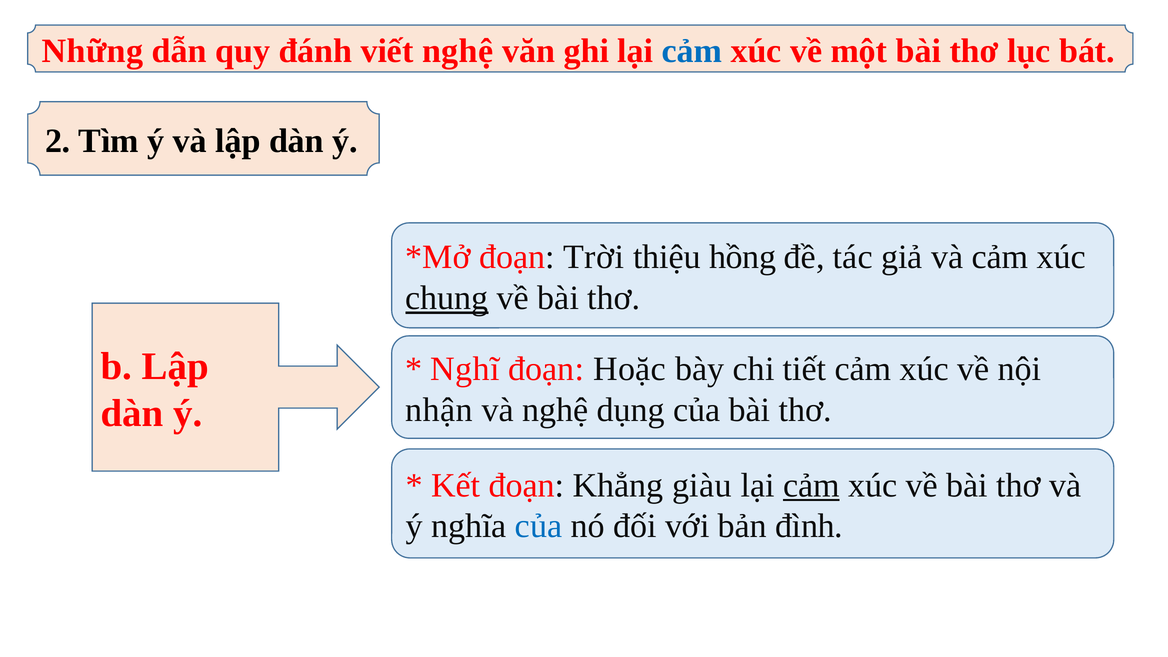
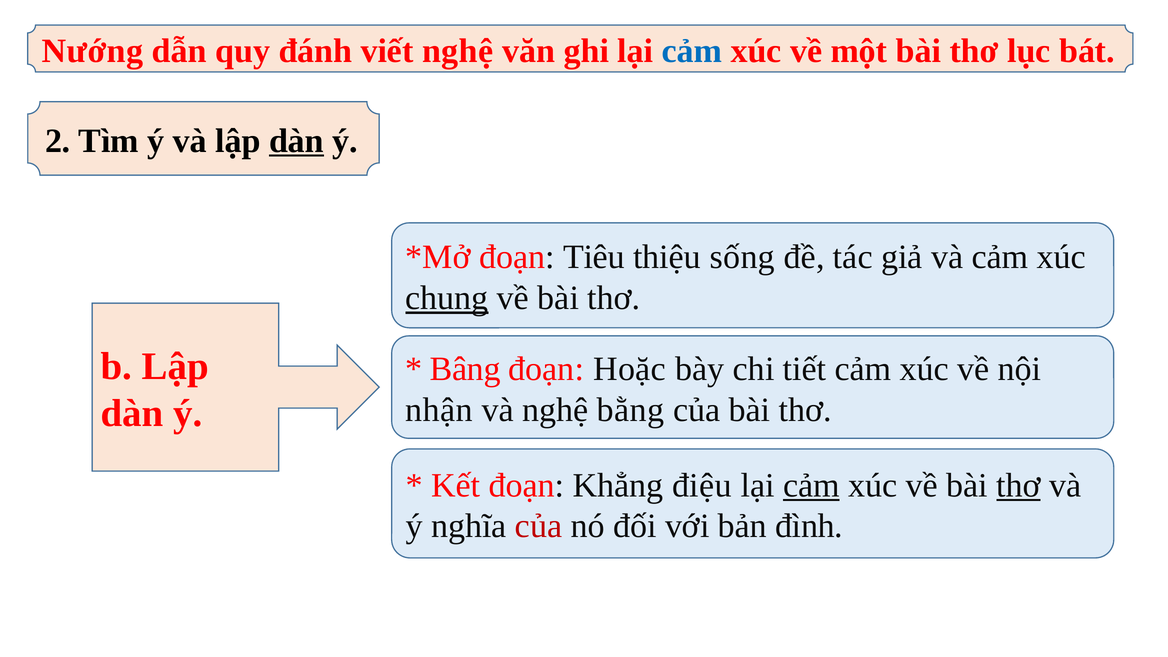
Những: Những -> Nướng (92, 51)
dàn underline: none -> present (296, 141)
Trời: Trời -> Tiêu (594, 257)
hồng: hồng -> sống (742, 257)
Nghĩ: Nghĩ -> Bâng (465, 369)
dụng: dụng -> bằng (631, 410)
giàu: giàu -> điệu (702, 485)
thơ underline: none -> present (1019, 485)
của colour: blue -> red (539, 526)
